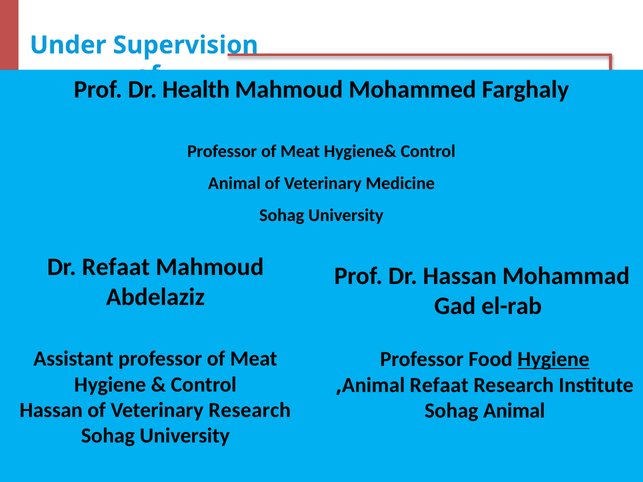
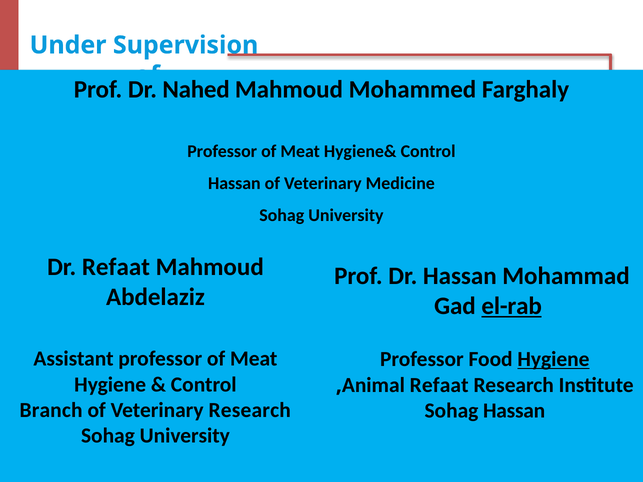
Health: Health -> Nahed (196, 90)
Animal: Animal -> Hassan (234, 184)
el-rab underline: none -> present (512, 306)
Hassan: Hassan -> Branch (51, 410)
Sohag Animal: Animal -> Hassan (514, 411)
